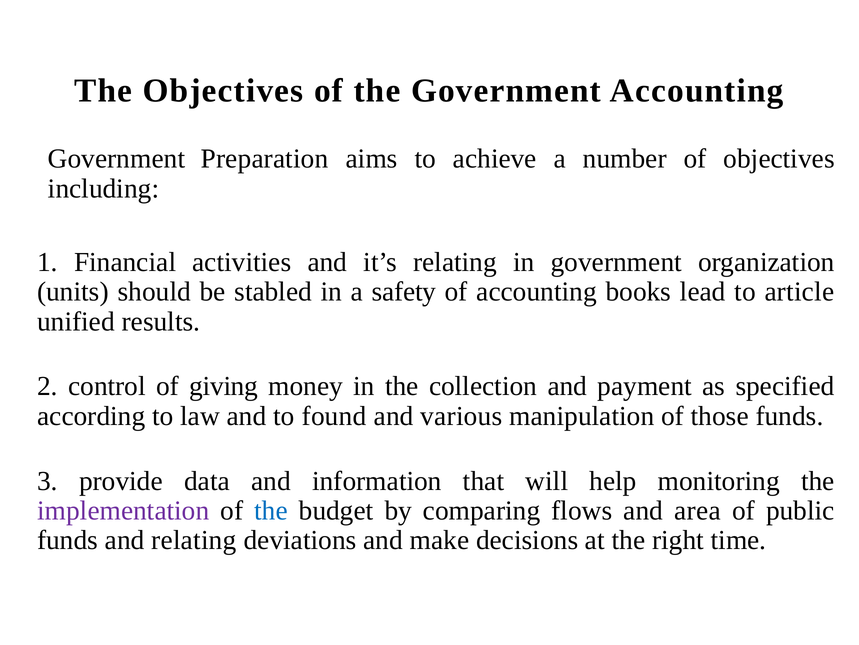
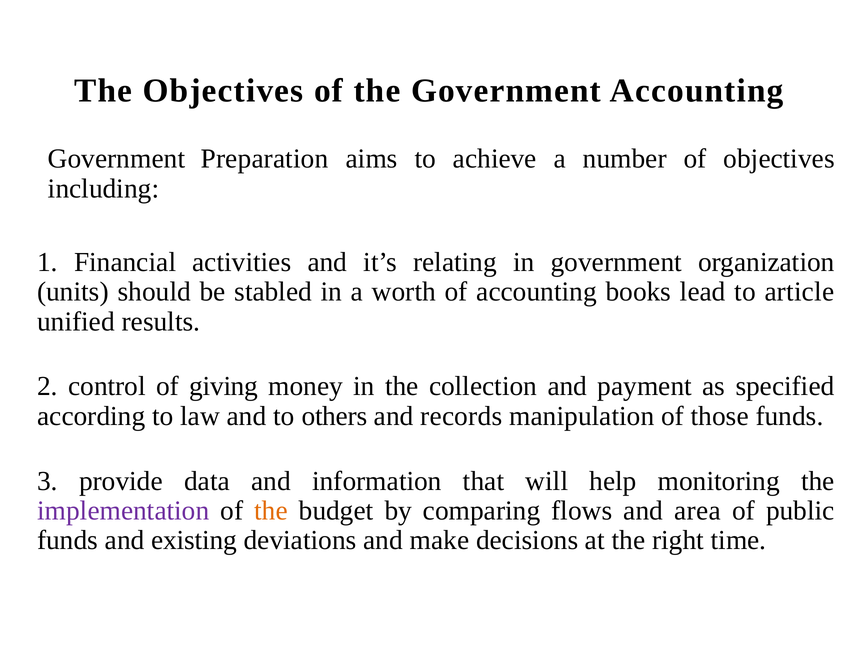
safety: safety -> worth (404, 292)
found: found -> others (334, 416)
various: various -> records (461, 416)
the colour: blue -> orange (271, 510)
and relating: relating -> existing (194, 540)
